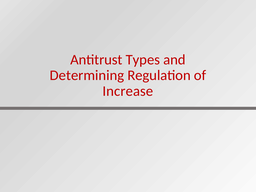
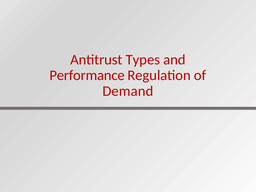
Determining: Determining -> Performance (87, 75)
Increase: Increase -> Demand (128, 91)
